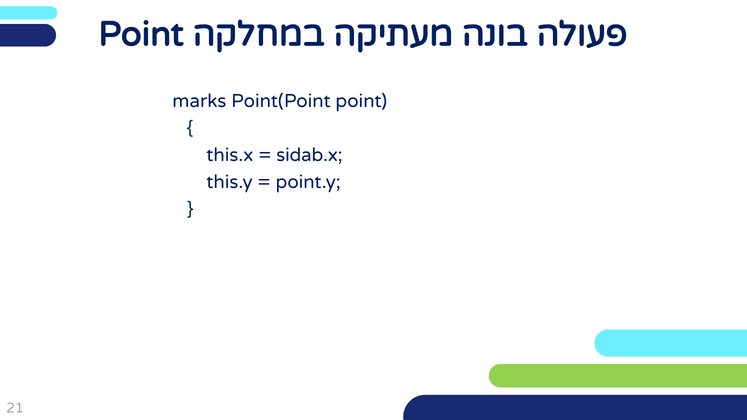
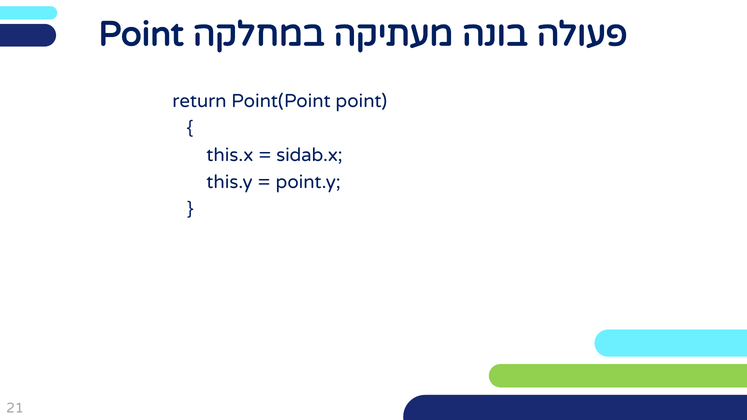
marks: marks -> return (199, 101)
